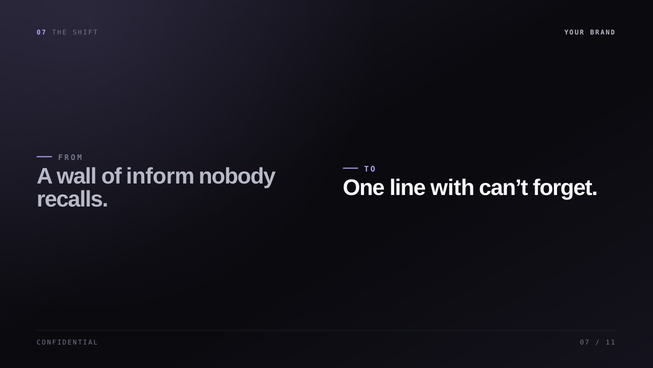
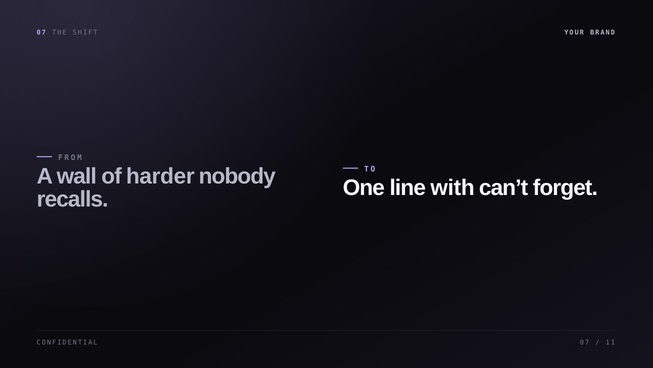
inform: inform -> harder (160, 176)
